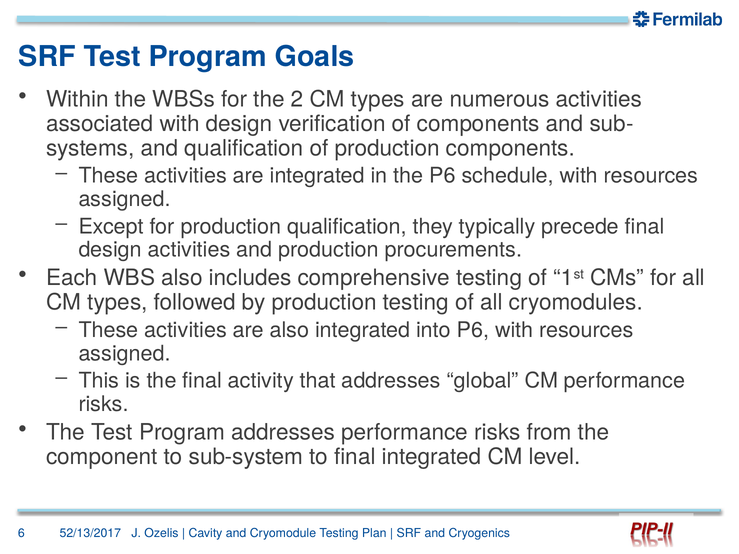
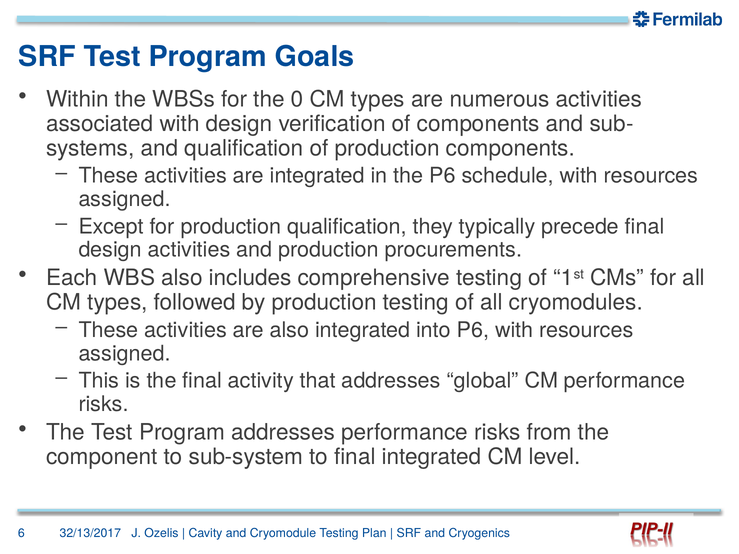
2: 2 -> 0 (297, 99)
52/13/2017: 52/13/2017 -> 32/13/2017 (90, 533)
